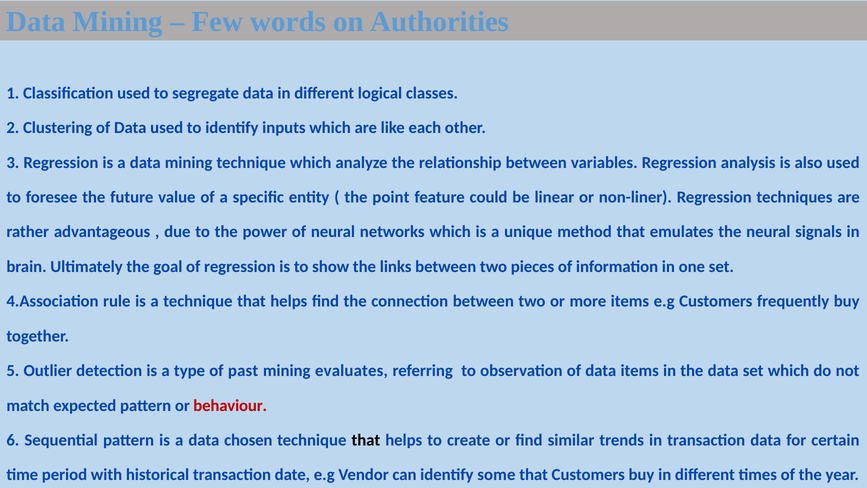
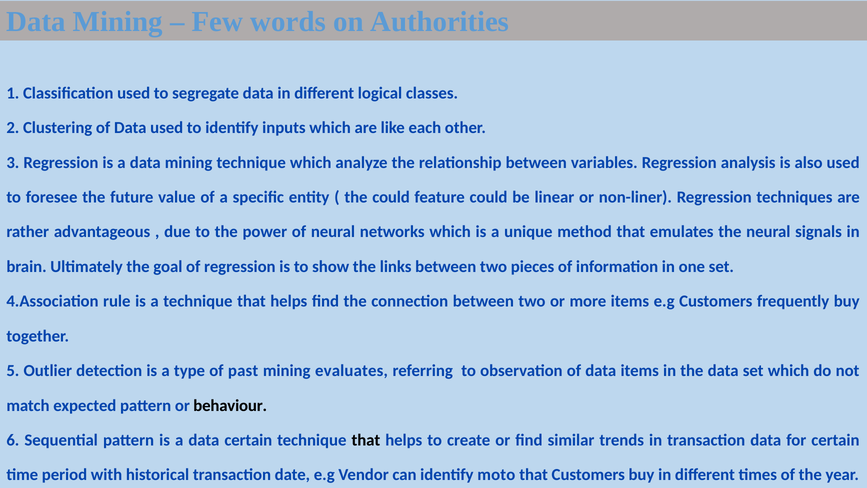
the point: point -> could (391, 197)
behaviour colour: red -> black (230, 405)
data chosen: chosen -> certain (248, 440)
some: some -> moto (496, 475)
